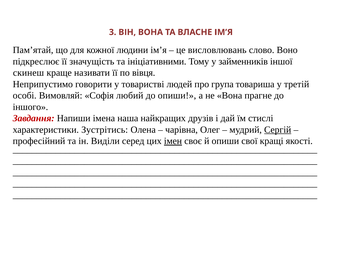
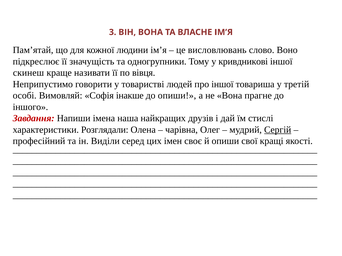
ініціативними: ініціативними -> одногрупники (157, 62)
займенників: займенників -> кривдникові (243, 62)
про група: група -> іншої (222, 84)
любий: любий -> інакше (130, 96)
Зустрітись: Зустрітись -> Розглядали (105, 130)
імен underline: present -> none (173, 141)
